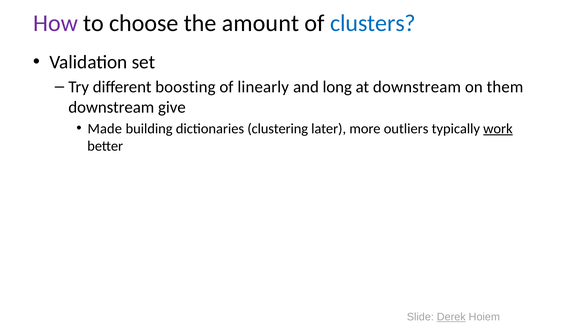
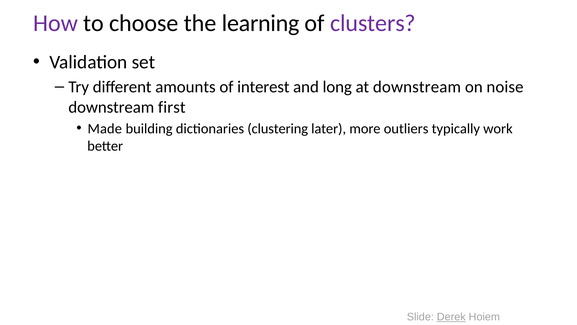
amount: amount -> learning (261, 23)
clusters colour: blue -> purple (373, 23)
boosting: boosting -> amounts (185, 87)
linearly: linearly -> interest (263, 87)
them: them -> noise (505, 87)
give: give -> first (172, 107)
work underline: present -> none (498, 128)
